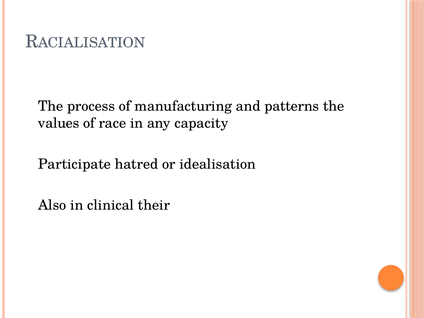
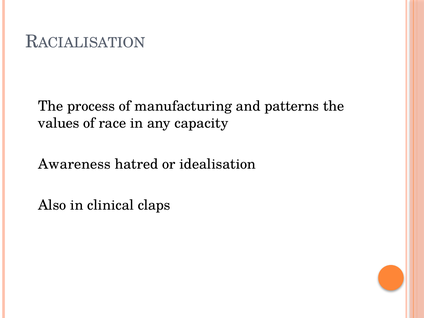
Participate: Participate -> Awareness (74, 164)
their: their -> claps (154, 205)
